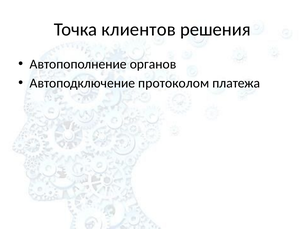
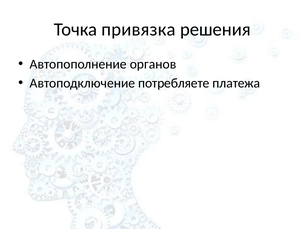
клиентов: клиентов -> привязка (138, 30)
протоколом: протоколом -> потребляете (174, 83)
